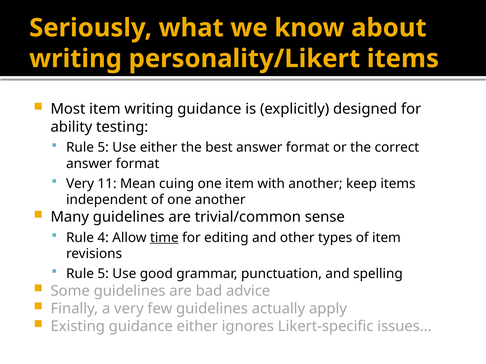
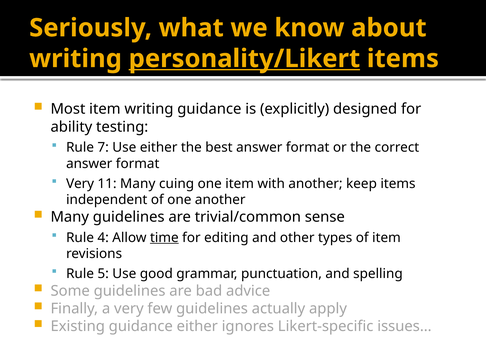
personality/Likert underline: none -> present (244, 59)
5: 5 -> 7 (103, 148)
11 Mean: Mean -> Many (138, 184)
